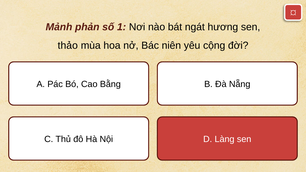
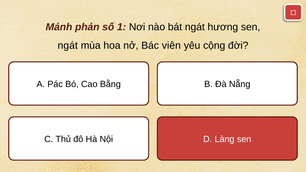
thảo: thảo -> ngát (68, 45)
niên: niên -> viên (171, 45)
